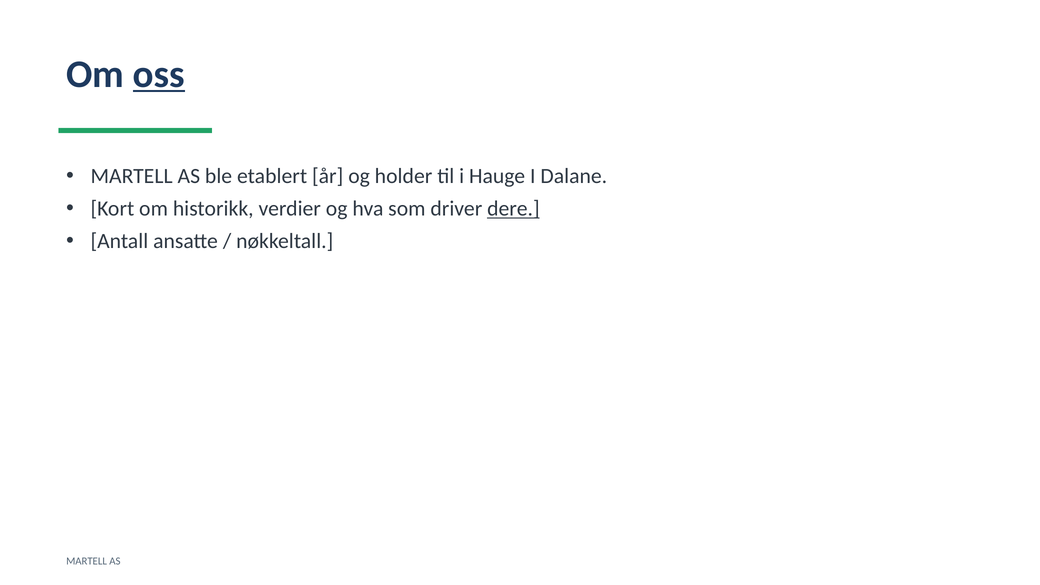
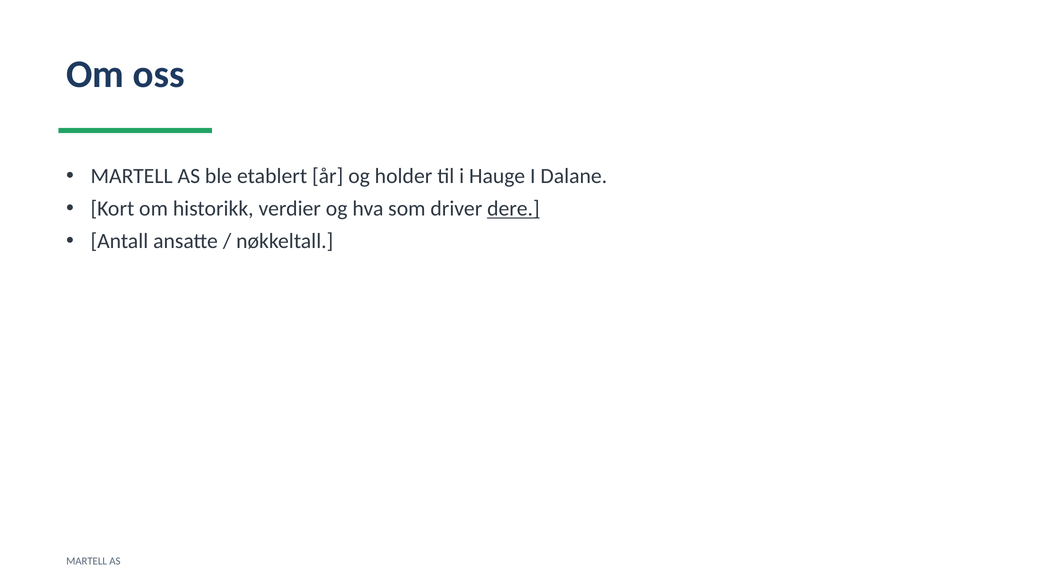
oss underline: present -> none (159, 74)
